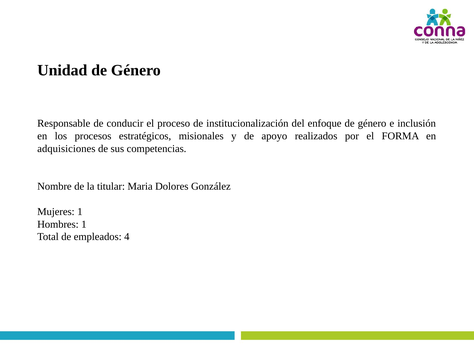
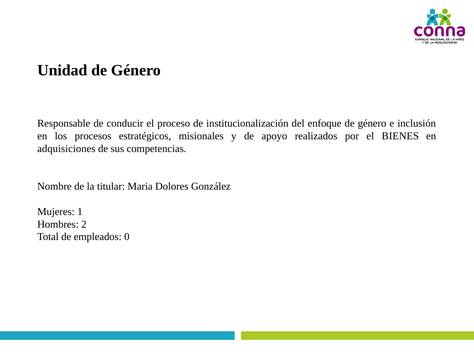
FORMA: FORMA -> BIENES (400, 136)
Hombres 1: 1 -> 2 (84, 225)
4: 4 -> 0 (127, 237)
